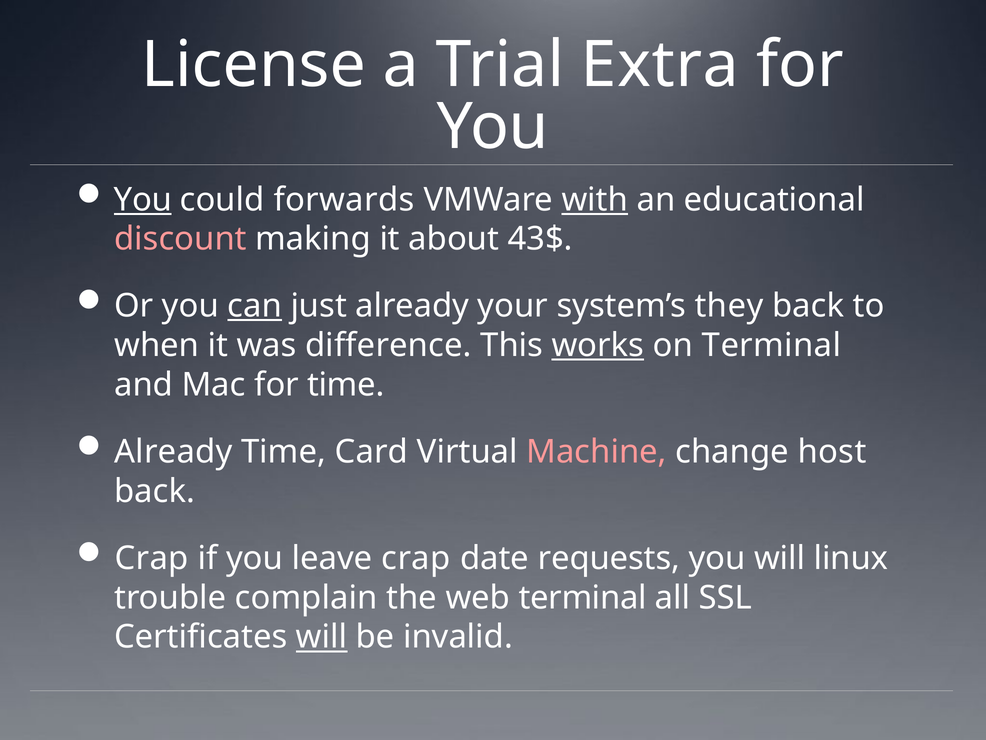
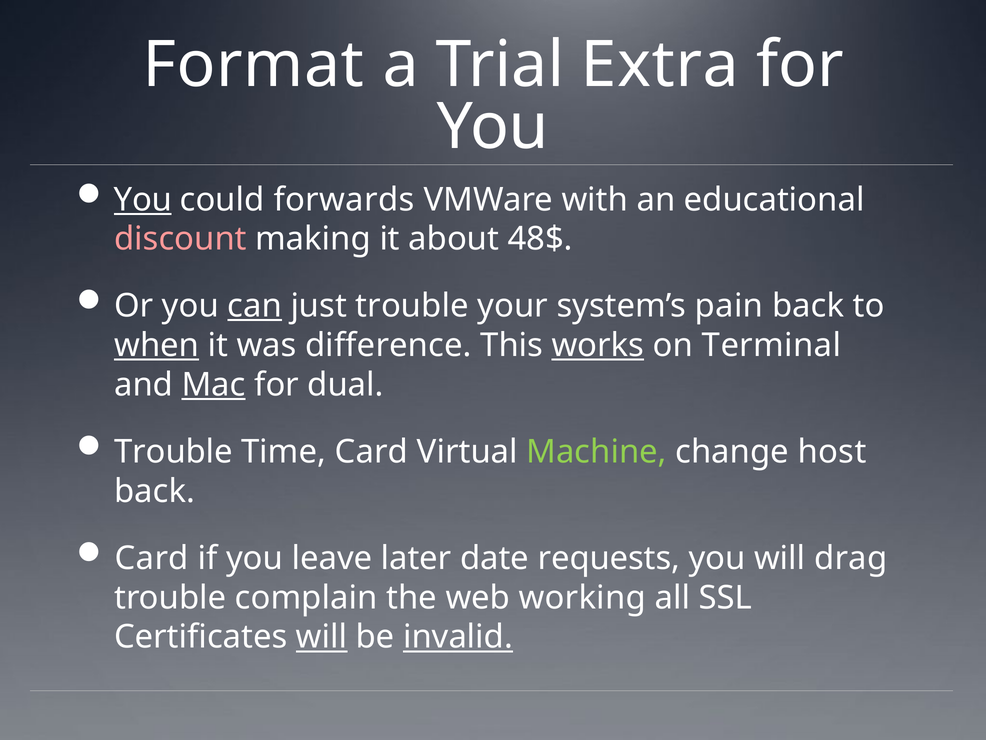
License: License -> Format (253, 65)
with underline: present -> none (595, 200)
43$: 43$ -> 48$ (540, 239)
just already: already -> trouble (412, 306)
they: they -> pain (729, 306)
when underline: none -> present (157, 345)
Mac underline: none -> present (214, 385)
for time: time -> dual (346, 385)
Already: Already -> Trouble (173, 452)
Machine colour: pink -> light green (596, 452)
Crap: Crap -> Card (152, 558)
leave crap: crap -> later (416, 558)
linux: linux -> drag (851, 558)
web terminal: terminal -> working (582, 597)
invalid underline: none -> present (458, 637)
